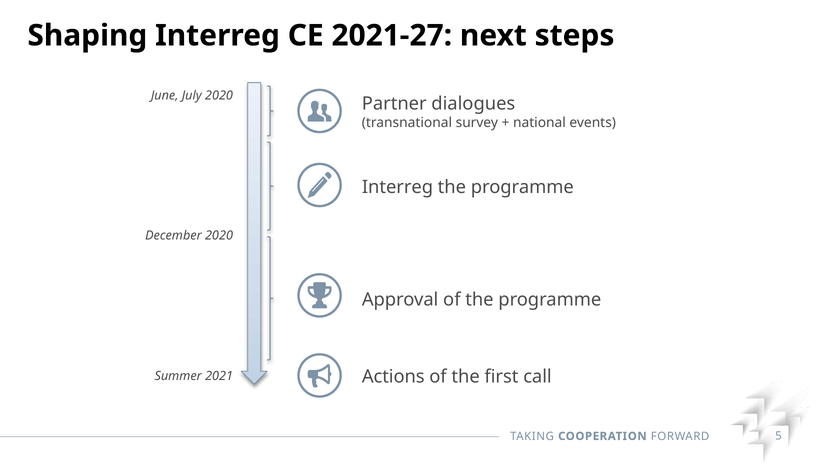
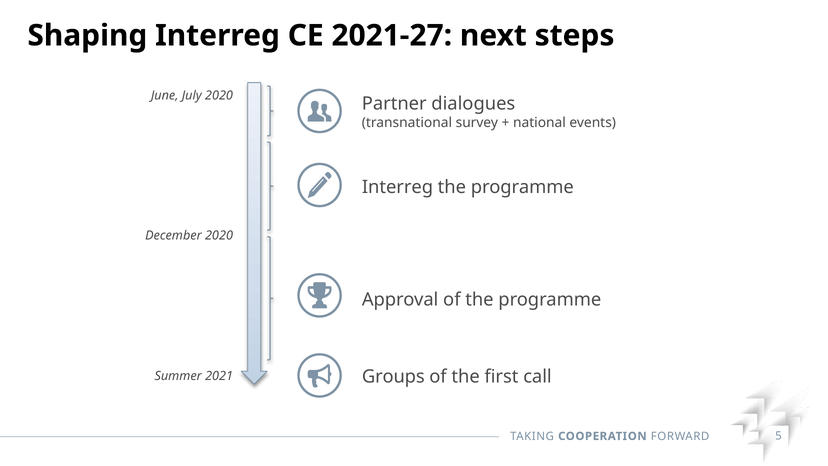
Actions: Actions -> Groups (393, 376)
